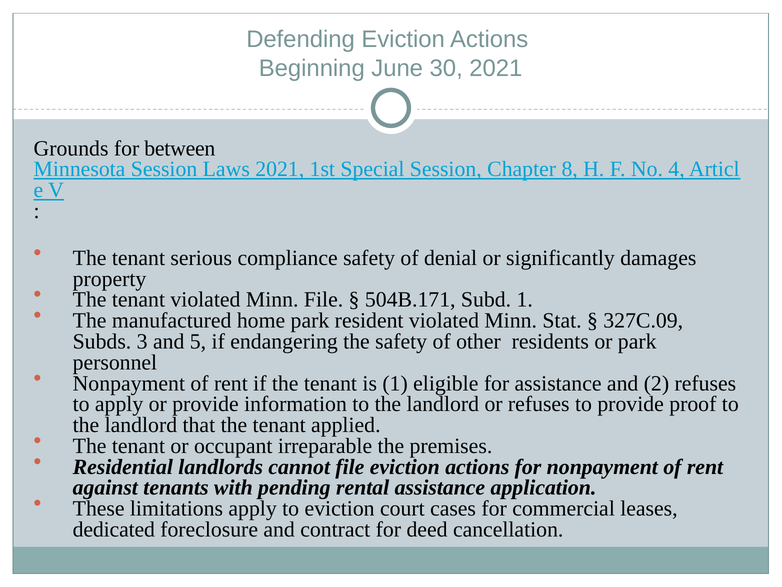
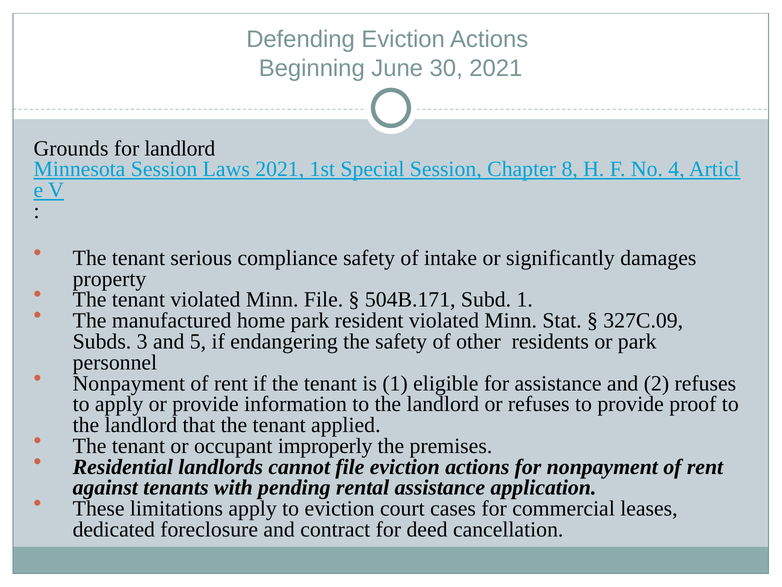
for between: between -> landlord (180, 148)
denial: denial -> intake (451, 258)
irreparable: irreparable -> improperly (325, 446)
